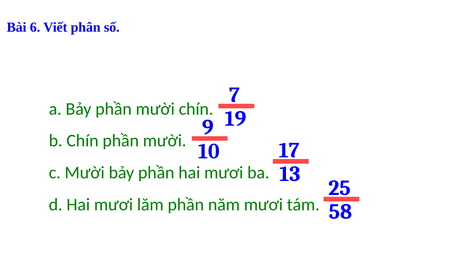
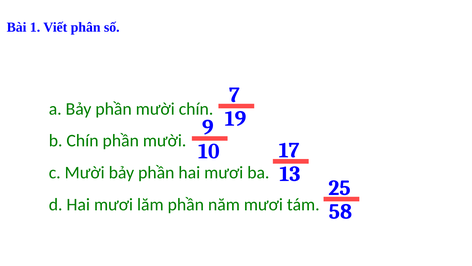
6: 6 -> 1 (35, 27)
